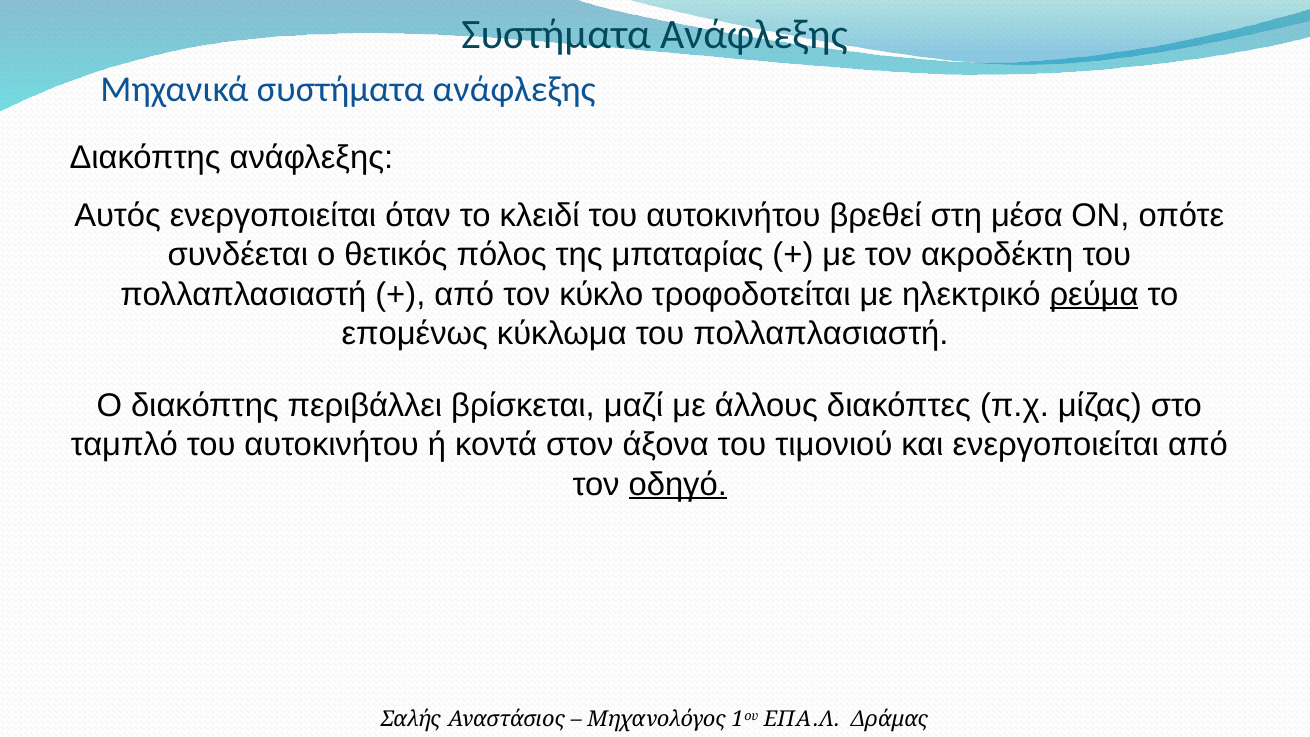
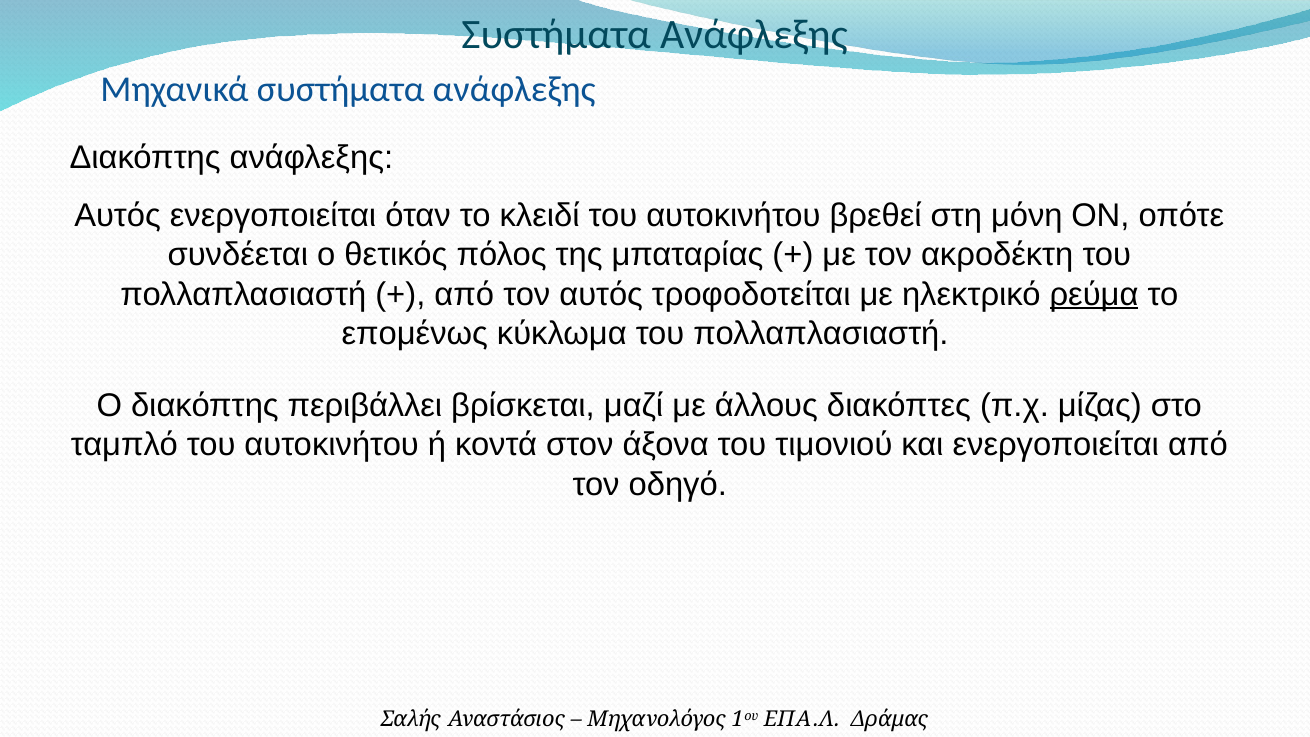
μέσα: μέσα -> μόνη (1027, 216)
τον κύκλο: κύκλο -> αυτός (601, 294)
οδηγό underline: present -> none (678, 484)
